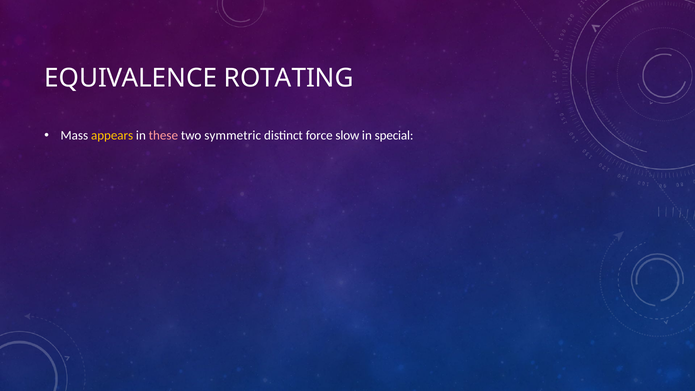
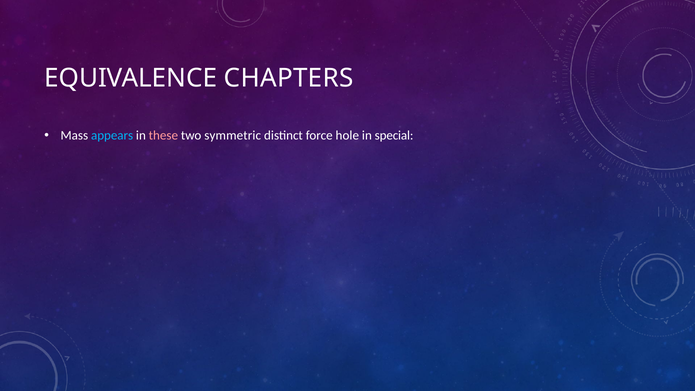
ROTATING: ROTATING -> CHAPTERS (289, 78)
appears colour: yellow -> light blue (112, 135)
slow: slow -> hole (347, 135)
